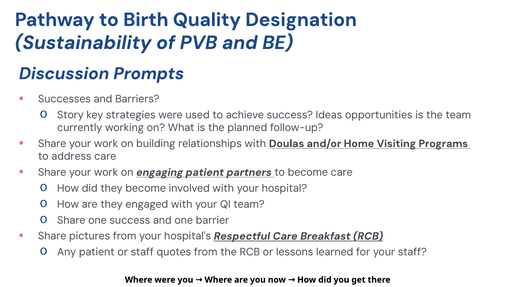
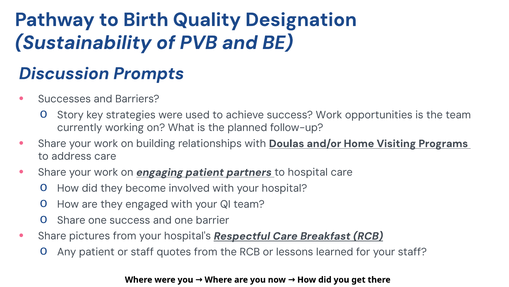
success Ideas: Ideas -> Work (329, 115)
to become: become -> hospital (308, 172)
